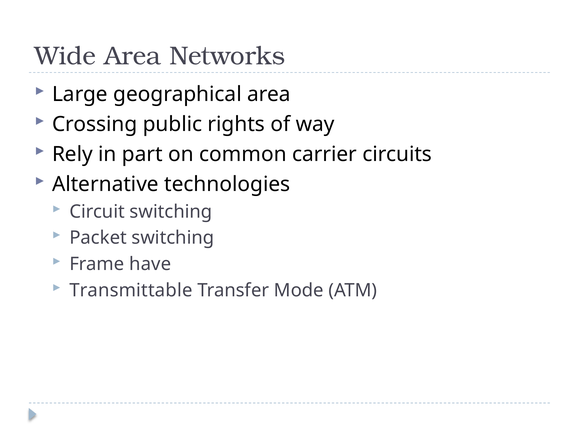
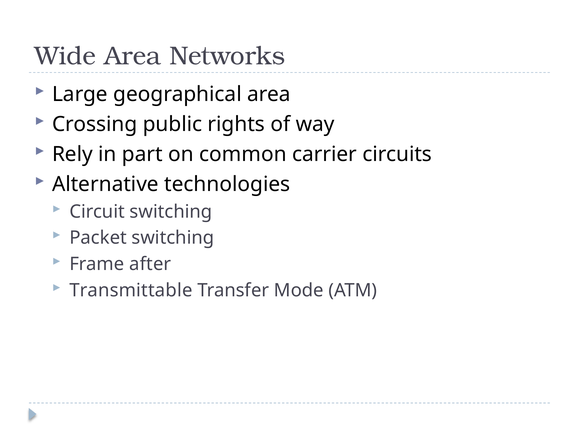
have: have -> after (150, 264)
